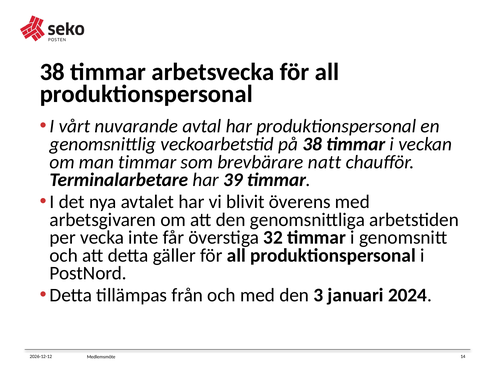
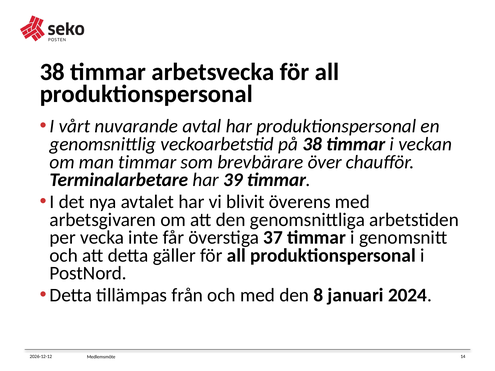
natt: natt -> över (325, 162)
32: 32 -> 37 (273, 238)
3: 3 -> 8 (318, 295)
